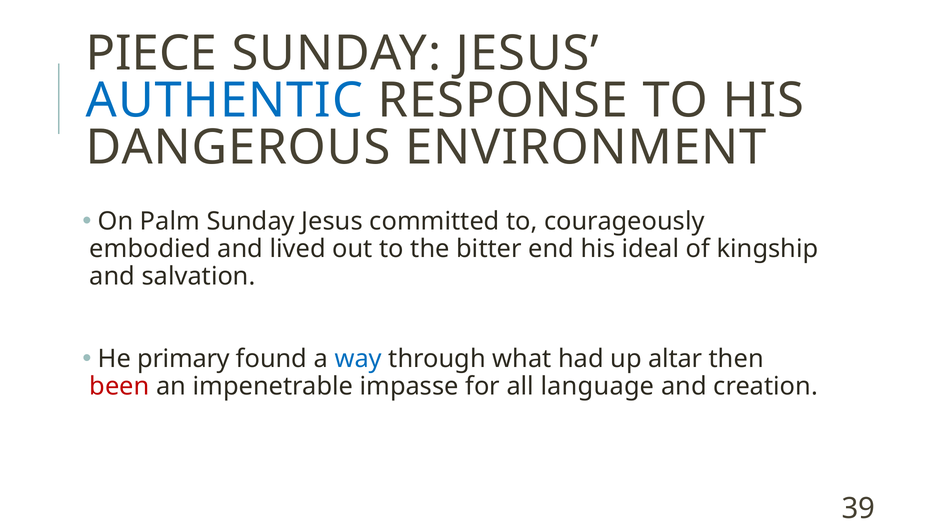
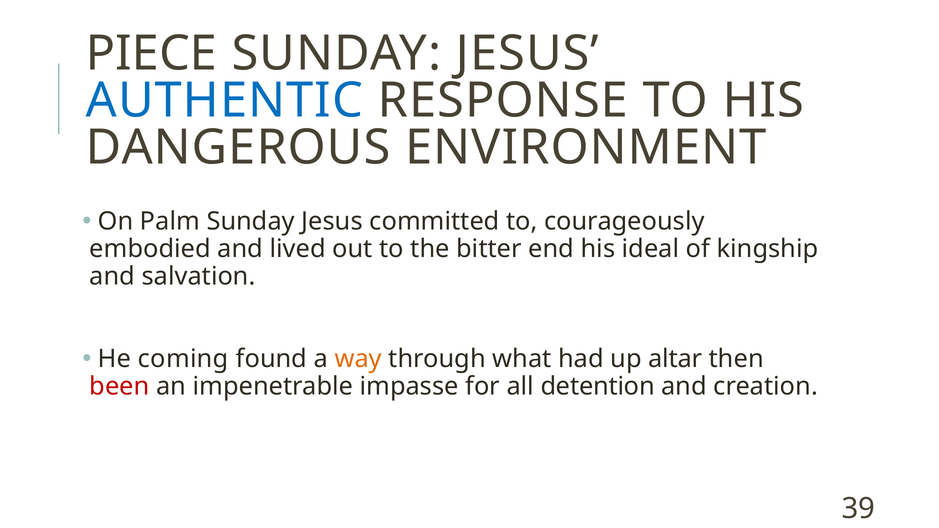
primary: primary -> coming (183, 359)
way colour: blue -> orange (358, 359)
language: language -> detention (598, 386)
